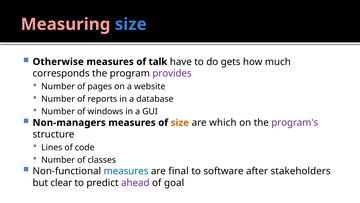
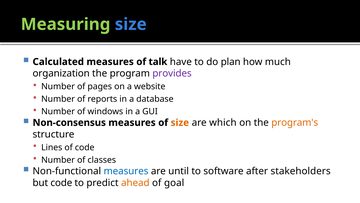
Measuring colour: pink -> light green (66, 24)
Otherwise: Otherwise -> Calculated (58, 62)
gets: gets -> plan (231, 62)
corresponds: corresponds -> organization (61, 73)
Non-managers: Non-managers -> Non-consensus (69, 122)
program's colour: purple -> orange (295, 122)
final: final -> until (179, 171)
but clear: clear -> code (61, 182)
ahead colour: purple -> orange (135, 182)
